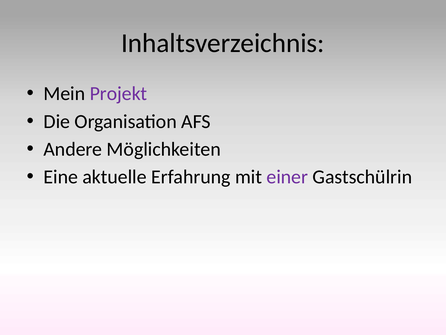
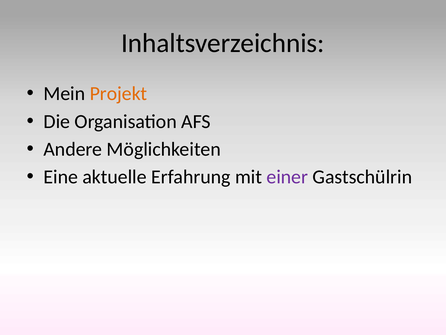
Projekt colour: purple -> orange (119, 94)
